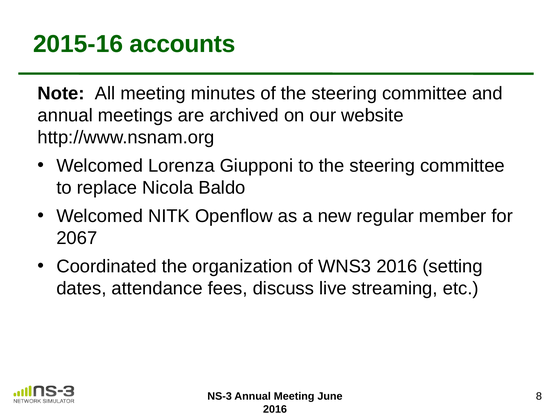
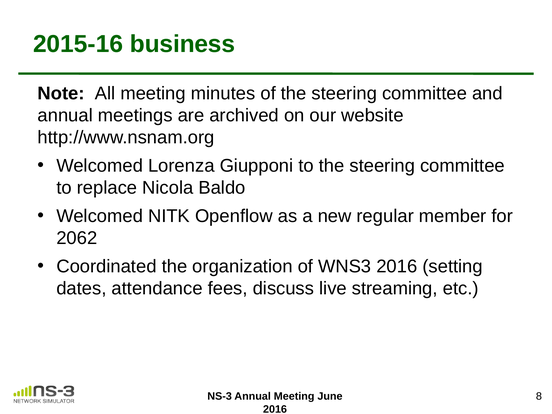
accounts: accounts -> business (183, 44)
2067: 2067 -> 2062 (77, 238)
